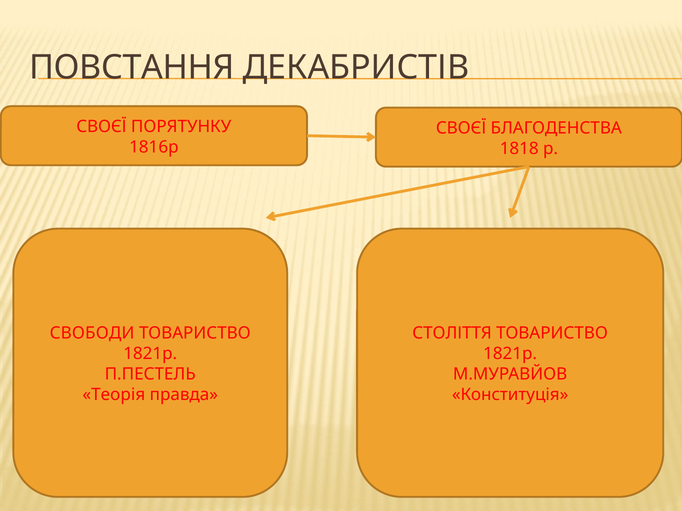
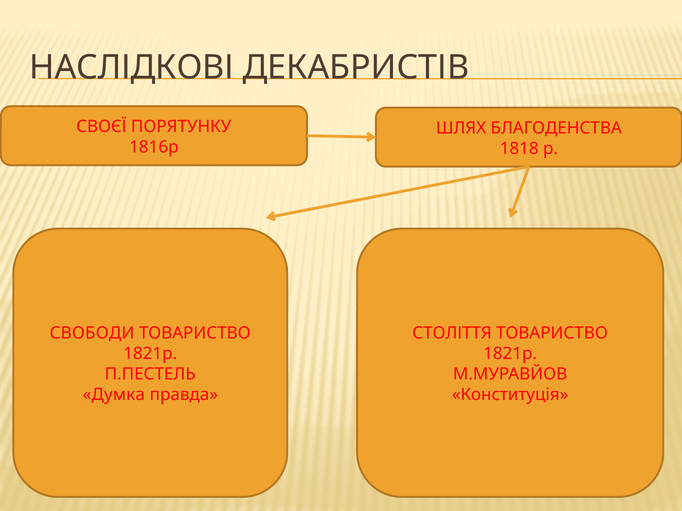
ПОВСТАННЯ: ПОВСТАННЯ -> НАСЛІДКОВІ (132, 68)
СВОЄЇ: СВОЄЇ -> ШЛЯХ (461, 128)
Теорія: Теорія -> Думка (114, 395)
